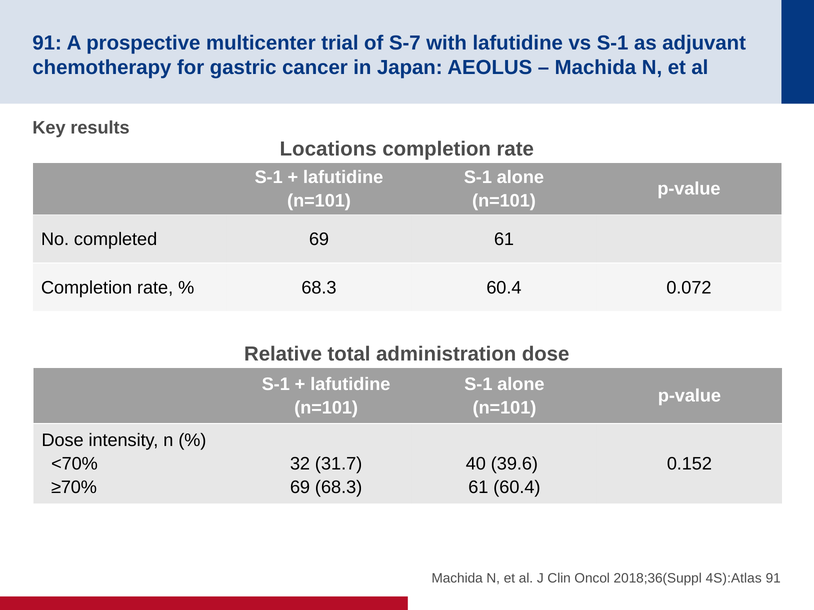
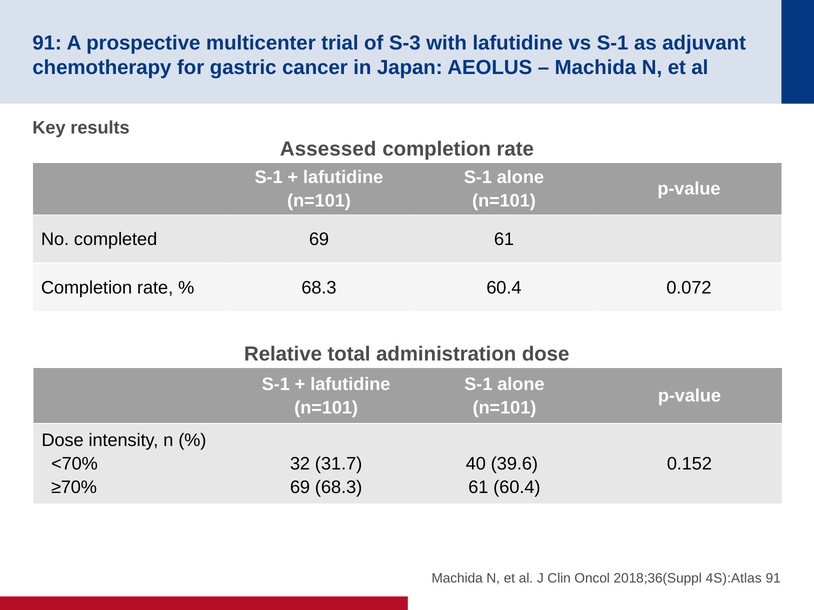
S-7: S-7 -> S-3 (405, 43)
Locations: Locations -> Assessed (328, 149)
